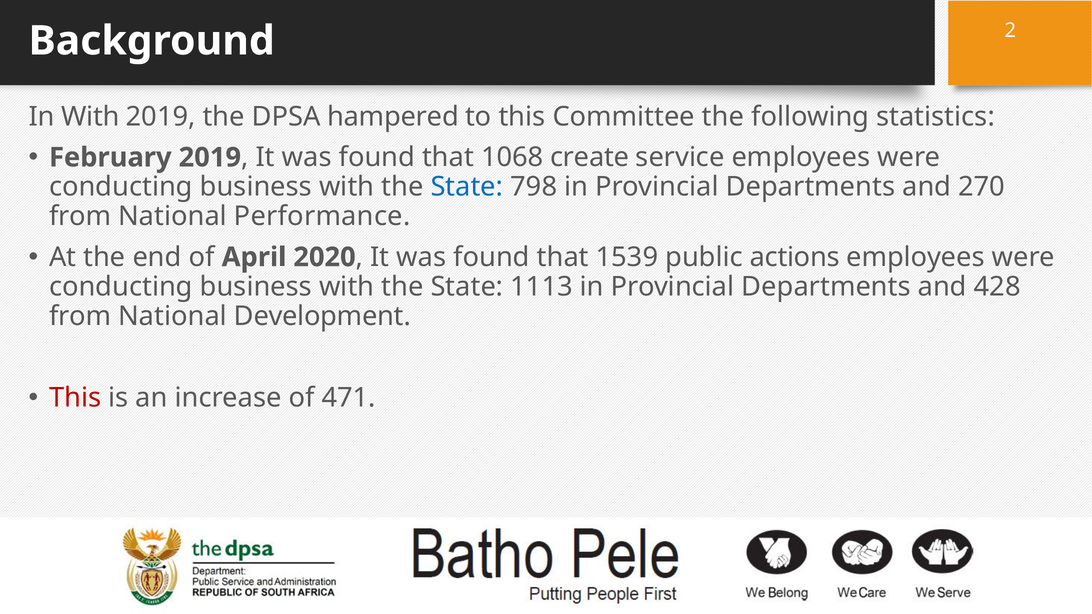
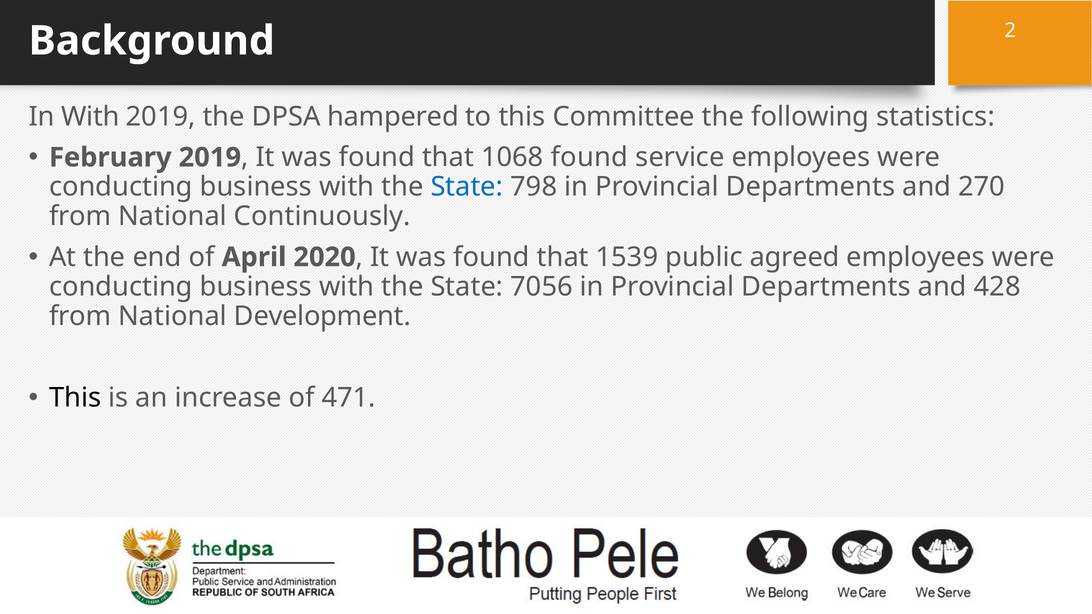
1068 create: create -> found (589, 157)
Performance: Performance -> Continuously (322, 216)
actions: actions -> agreed (795, 257)
1113: 1113 -> 7056 (542, 287)
This colour: red -> black (75, 398)
